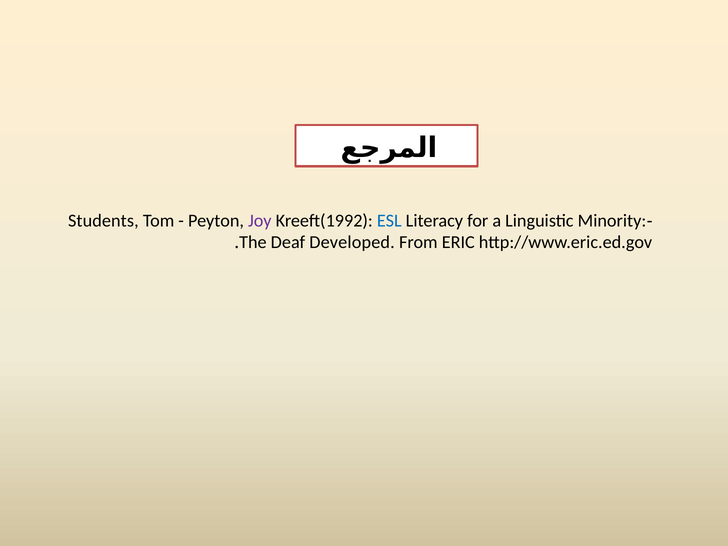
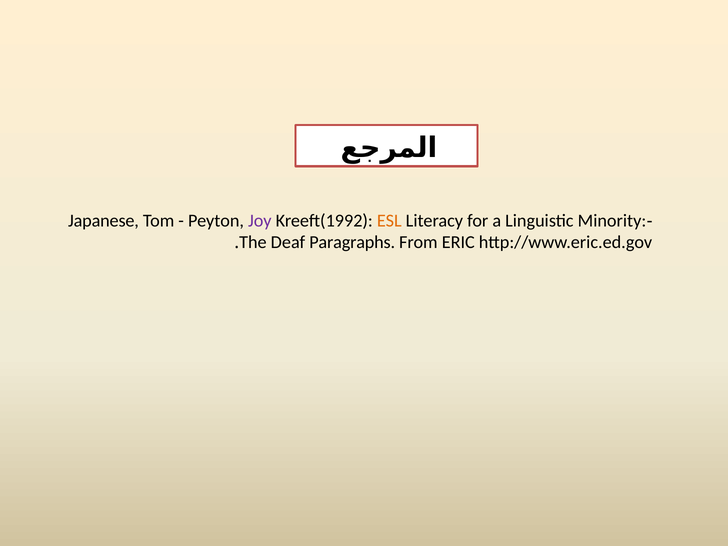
Students: Students -> Japanese (103, 221)
ESL colour: blue -> orange (389, 221)
Developed: Developed -> Paragraphs (352, 242)
